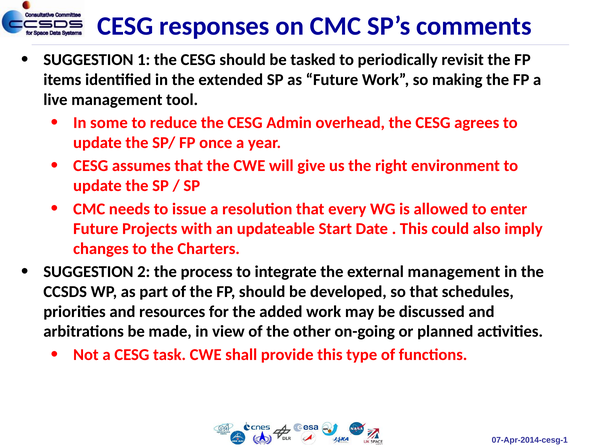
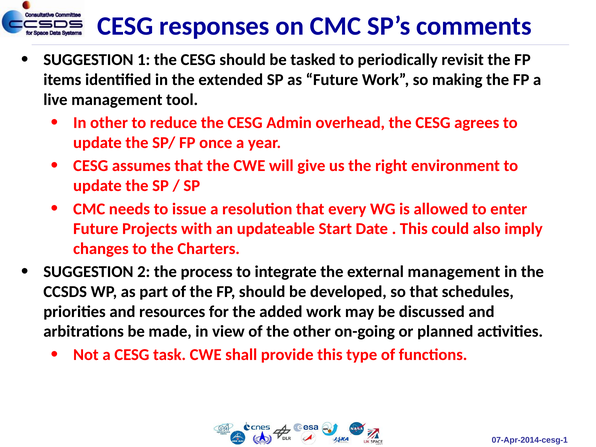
In some: some -> other (109, 123)
